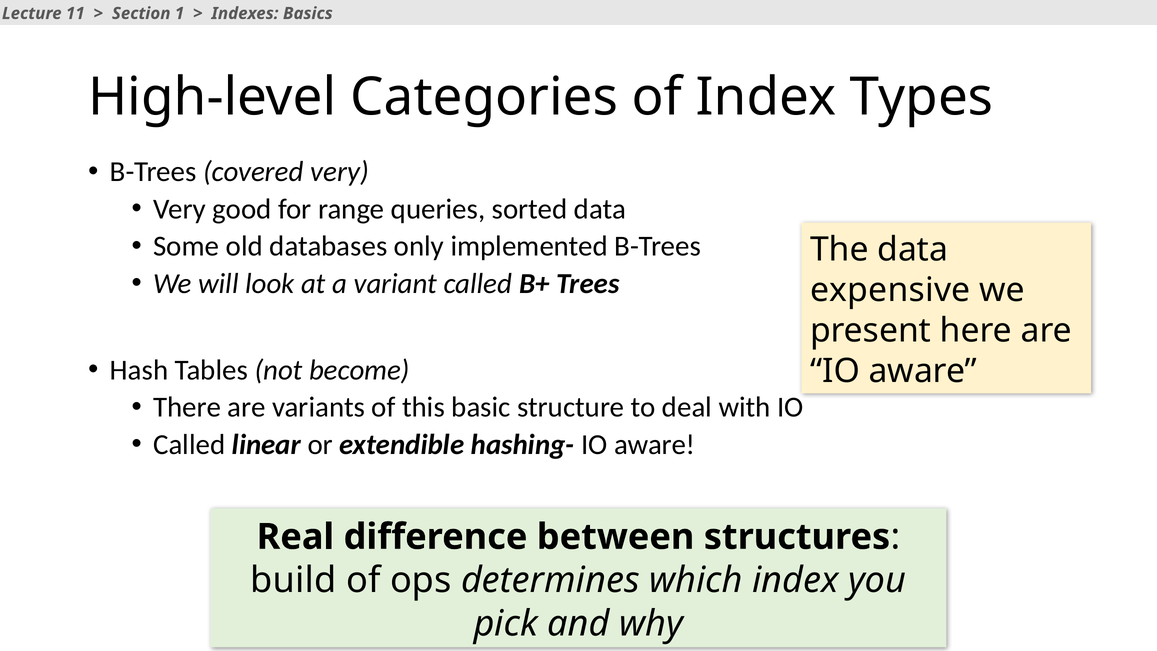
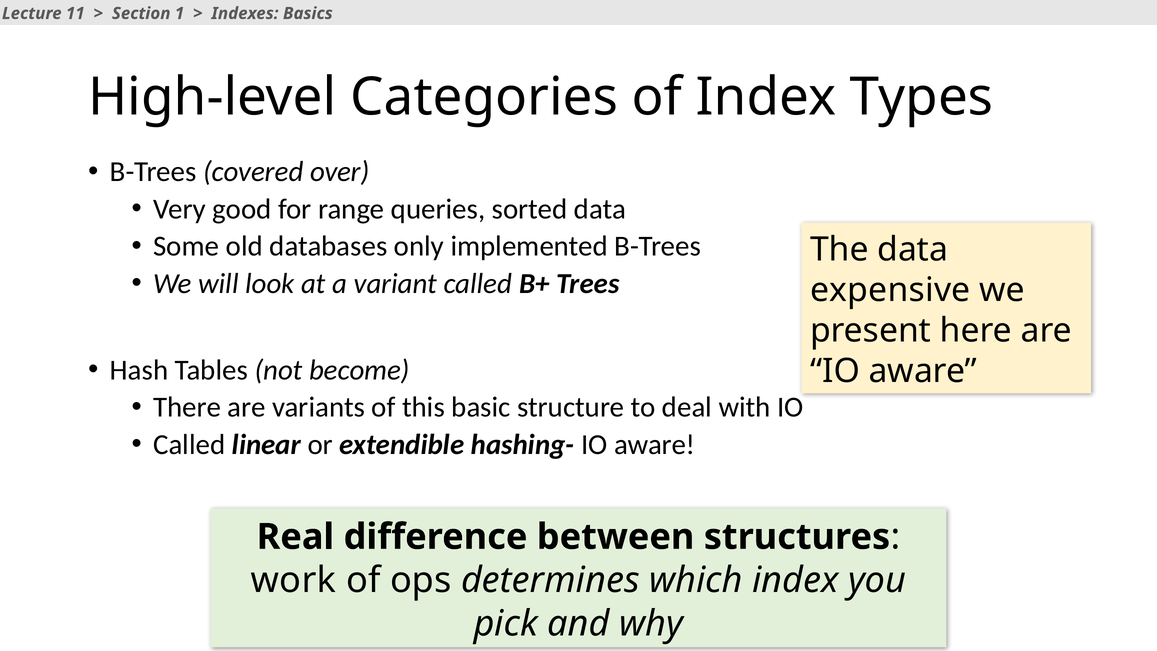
covered very: very -> over (340, 172)
build: build -> work (293, 580)
